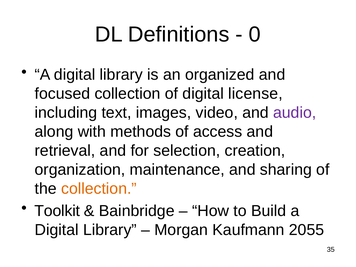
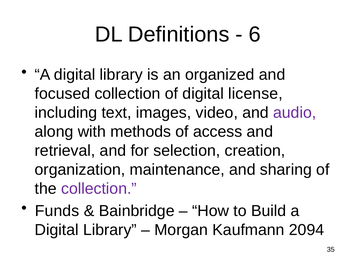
0: 0 -> 6 (255, 34)
collection colour: orange -> purple (99, 189)
Toolkit: Toolkit -> Funds (57, 211)
2055: 2055 -> 2094 (307, 230)
